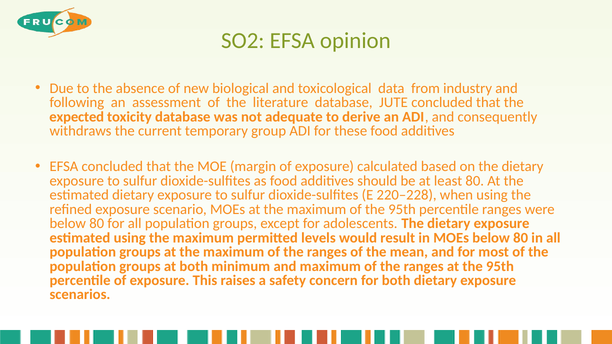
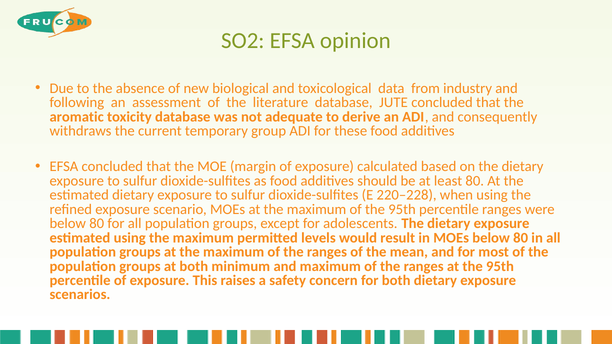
expected: expected -> aromatic (77, 117)
